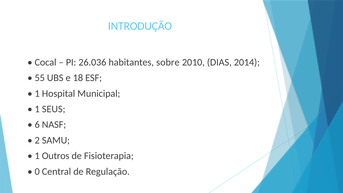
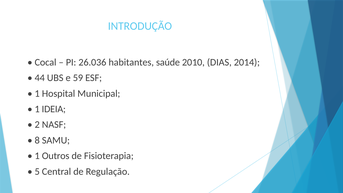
sobre: sobre -> saúde (168, 62)
55: 55 -> 44 (40, 78)
18: 18 -> 59 (78, 78)
SEUS: SEUS -> IDEIA (54, 109)
6: 6 -> 2 (37, 125)
2: 2 -> 8 (37, 140)
0: 0 -> 5 (37, 171)
